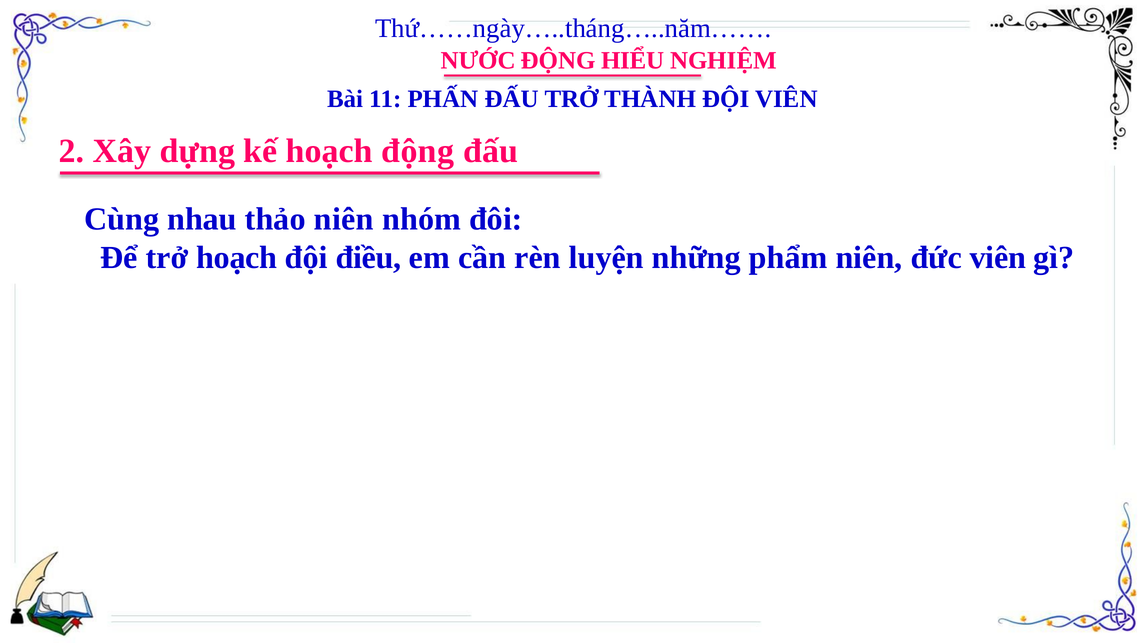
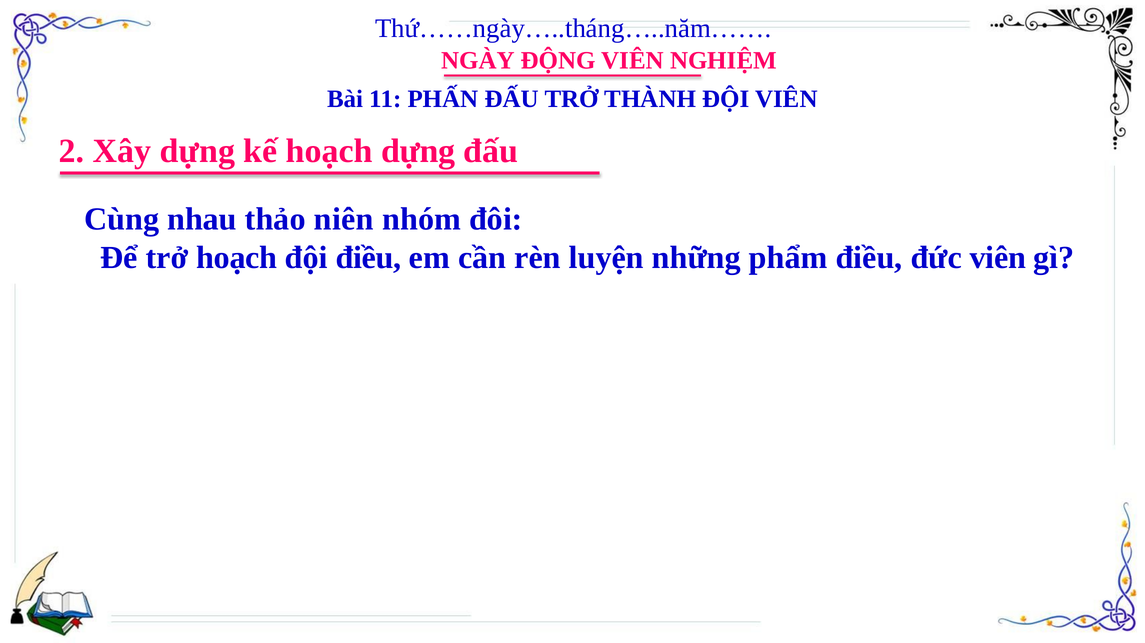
NƯỚC: NƯỚC -> NGÀY (478, 60)
ĐỘNG HIỂU: HIỂU -> VIÊN (633, 60)
hoạch động: động -> dựng (418, 151)
phẩm niên: niên -> điều (869, 258)
